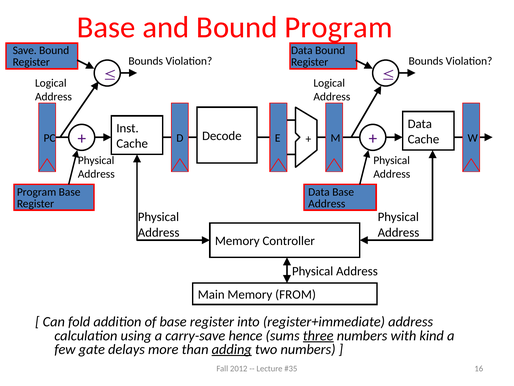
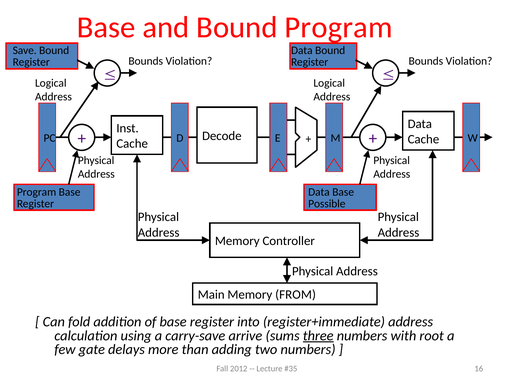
Address: Address -> Possible (327, 203)
hence: hence -> arrive (245, 335)
kind: kind -> root (432, 335)
adding underline: present -> none (232, 349)
